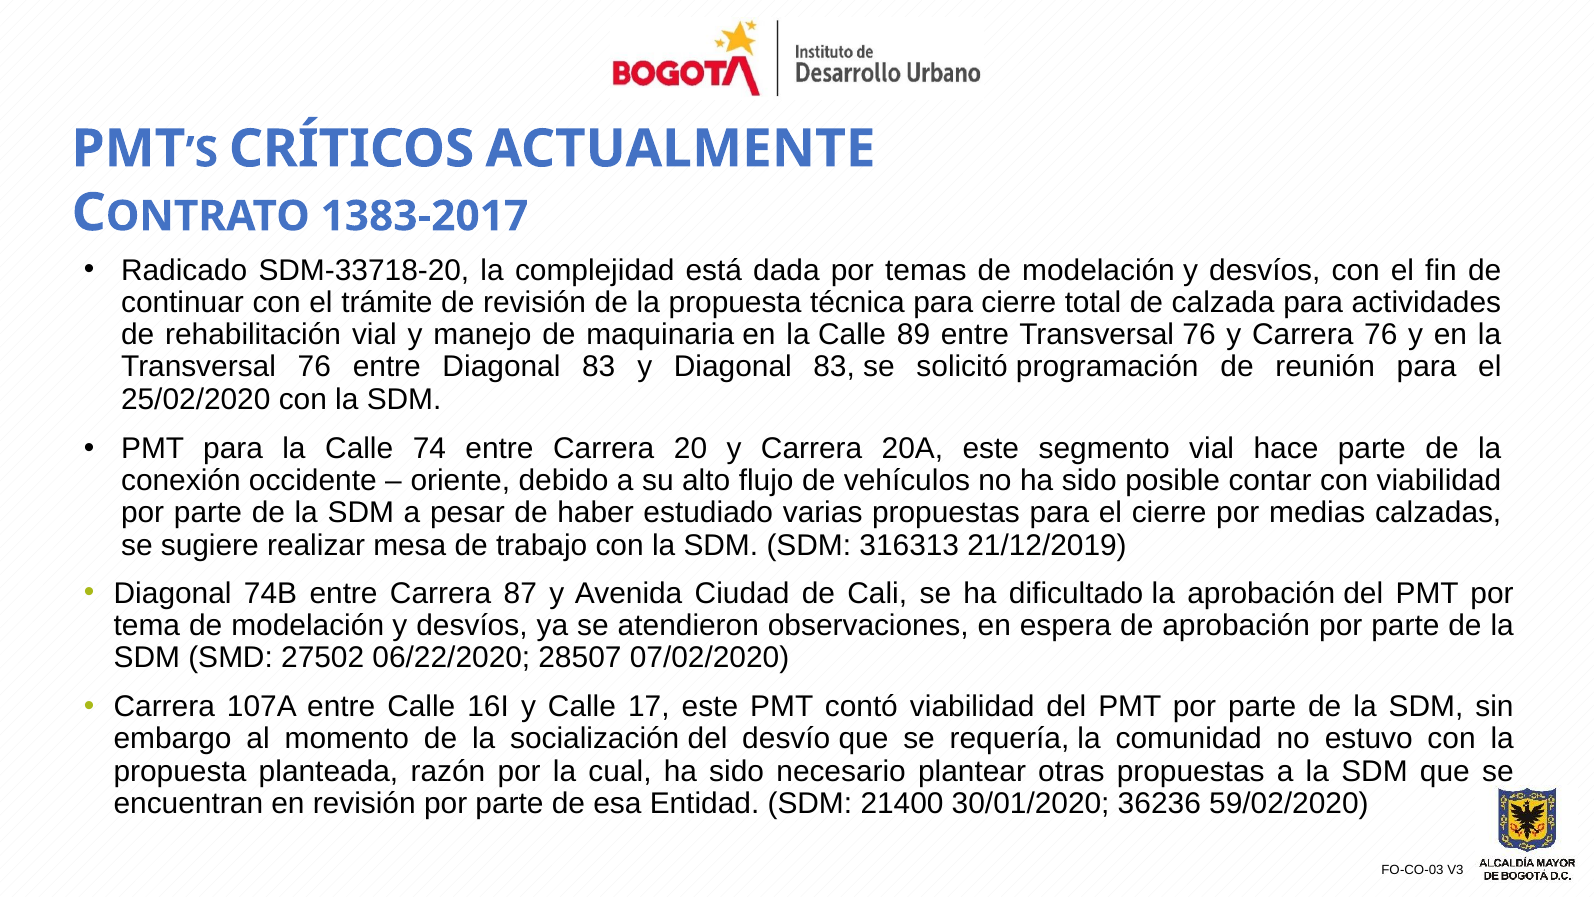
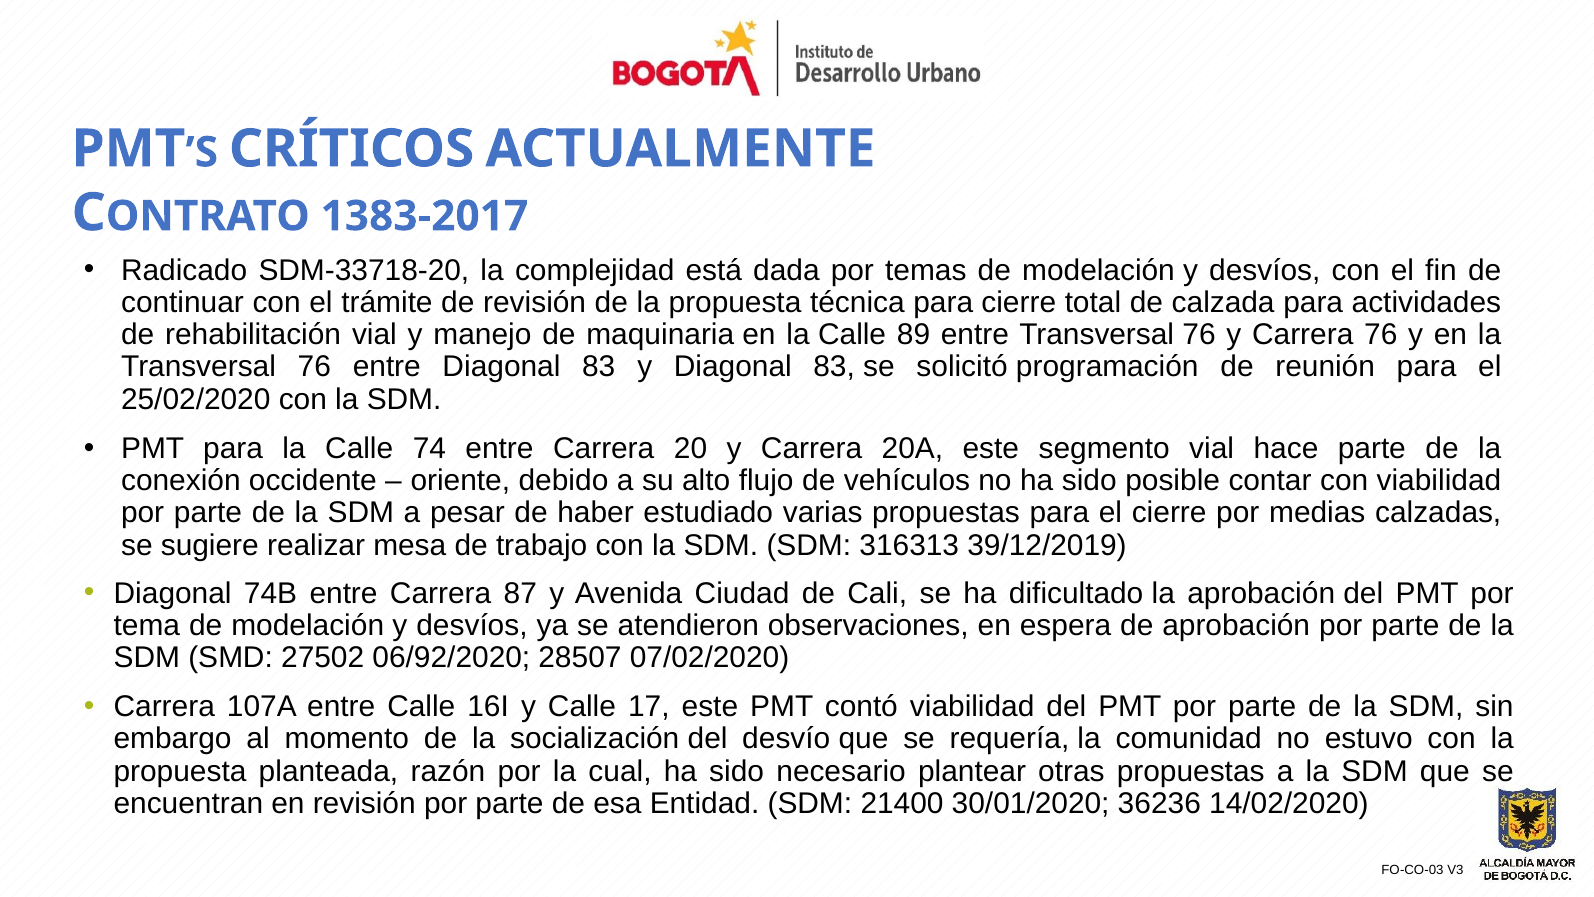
21/12/2019: 21/12/2019 -> 39/12/2019 (1047, 545)
06/22/2020: 06/22/2020 -> 06/92/2020 (451, 657)
59/02/2020: 59/02/2020 -> 14/02/2020 (1289, 803)
